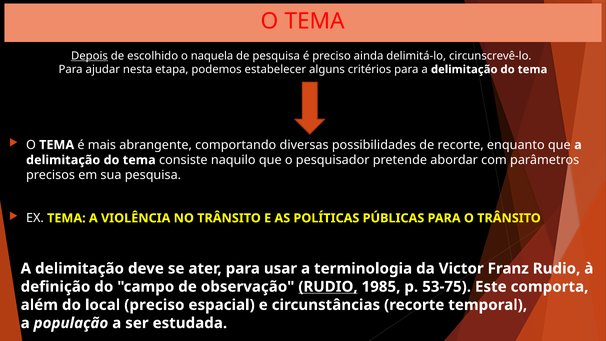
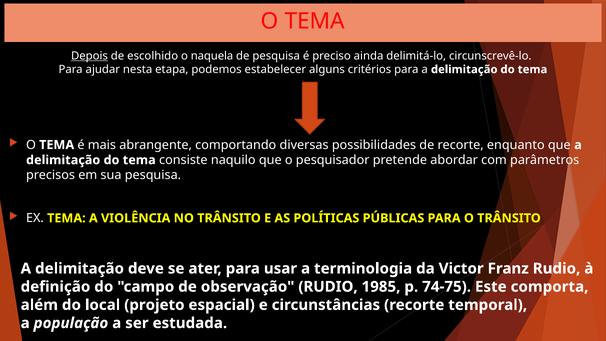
RUDIO underline: present -> none (328, 287)
53-75: 53-75 -> 74-75 (447, 287)
local preciso: preciso -> projeto (154, 305)
